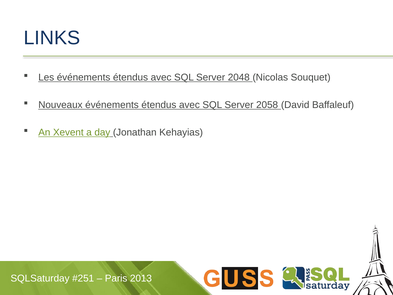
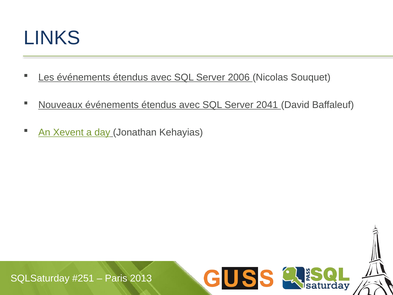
2048: 2048 -> 2006 (239, 77)
2058: 2058 -> 2041 (267, 105)
